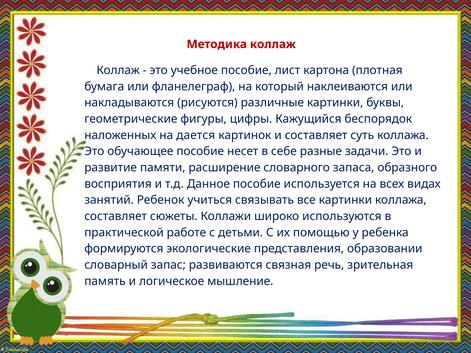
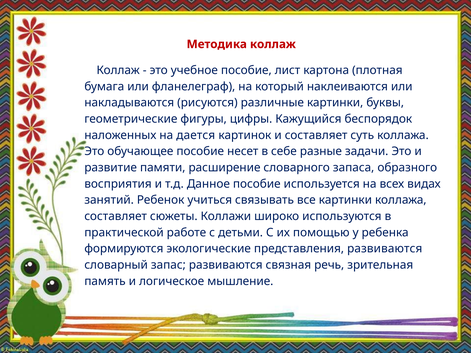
представления образовании: образовании -> развиваются (385, 249)
